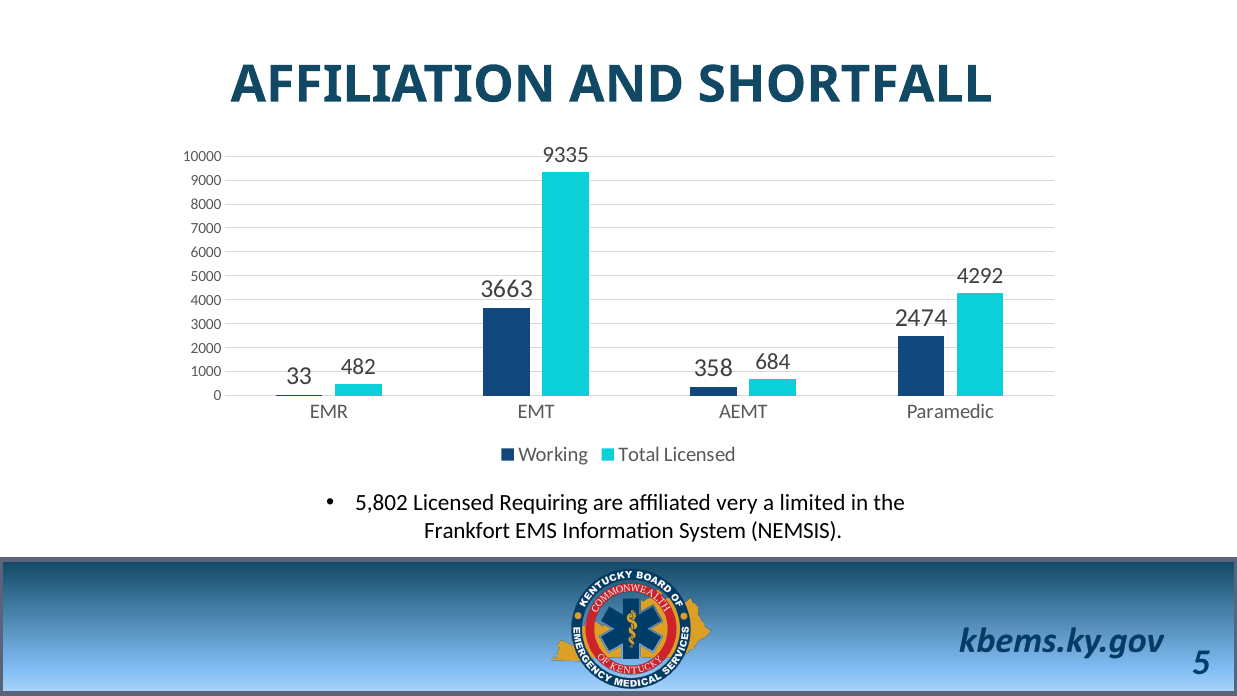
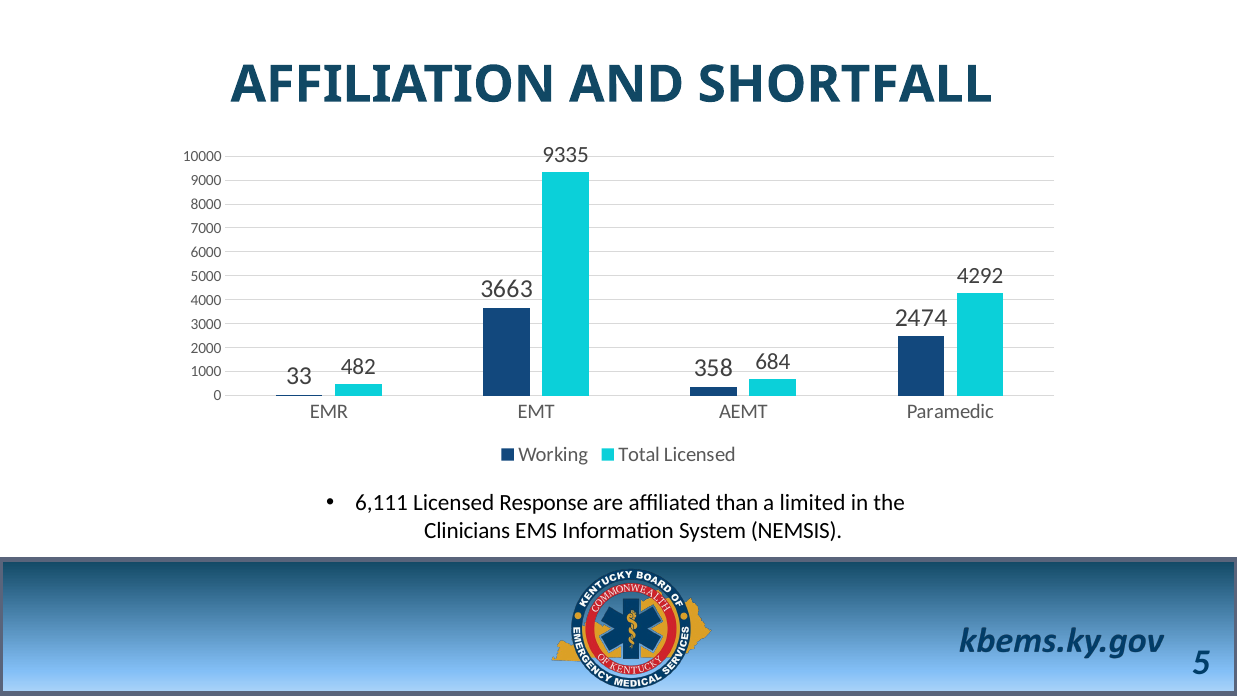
5,802: 5,802 -> 6,111 (382, 503)
Requiring: Requiring -> Response (544, 503)
very: very -> than (737, 503)
Frankfort: Frankfort -> Clinicians (467, 530)
